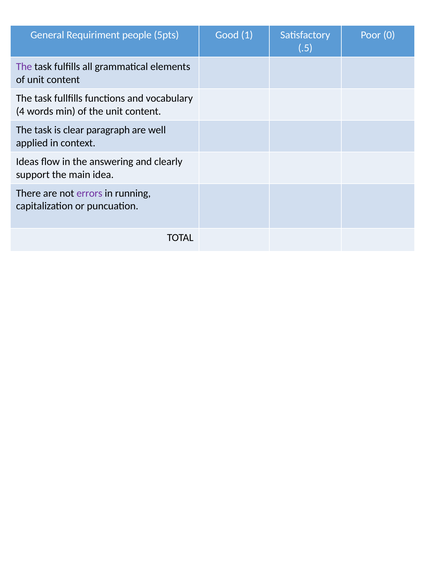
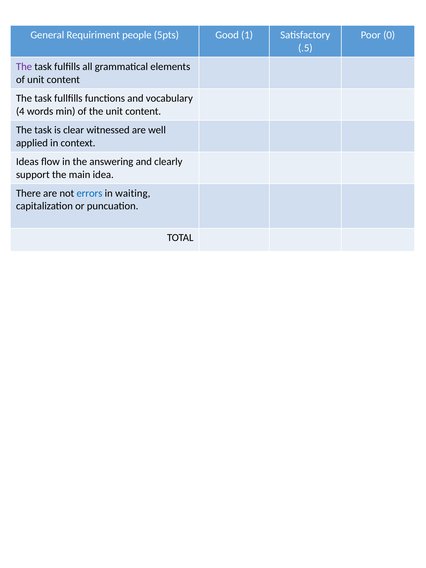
paragraph: paragraph -> witnessed (108, 130)
errors colour: purple -> blue (89, 193)
running: running -> waiting (133, 193)
